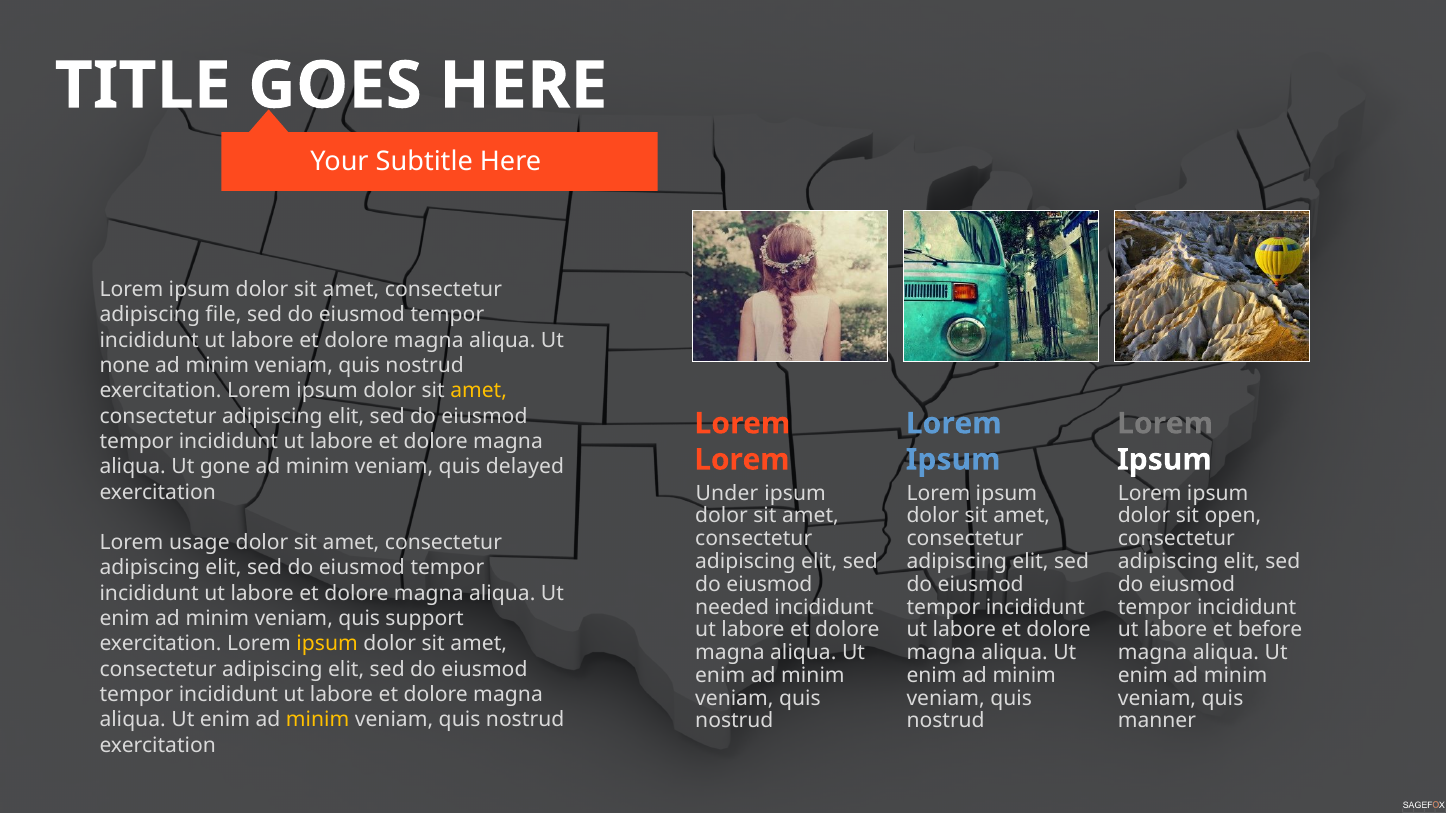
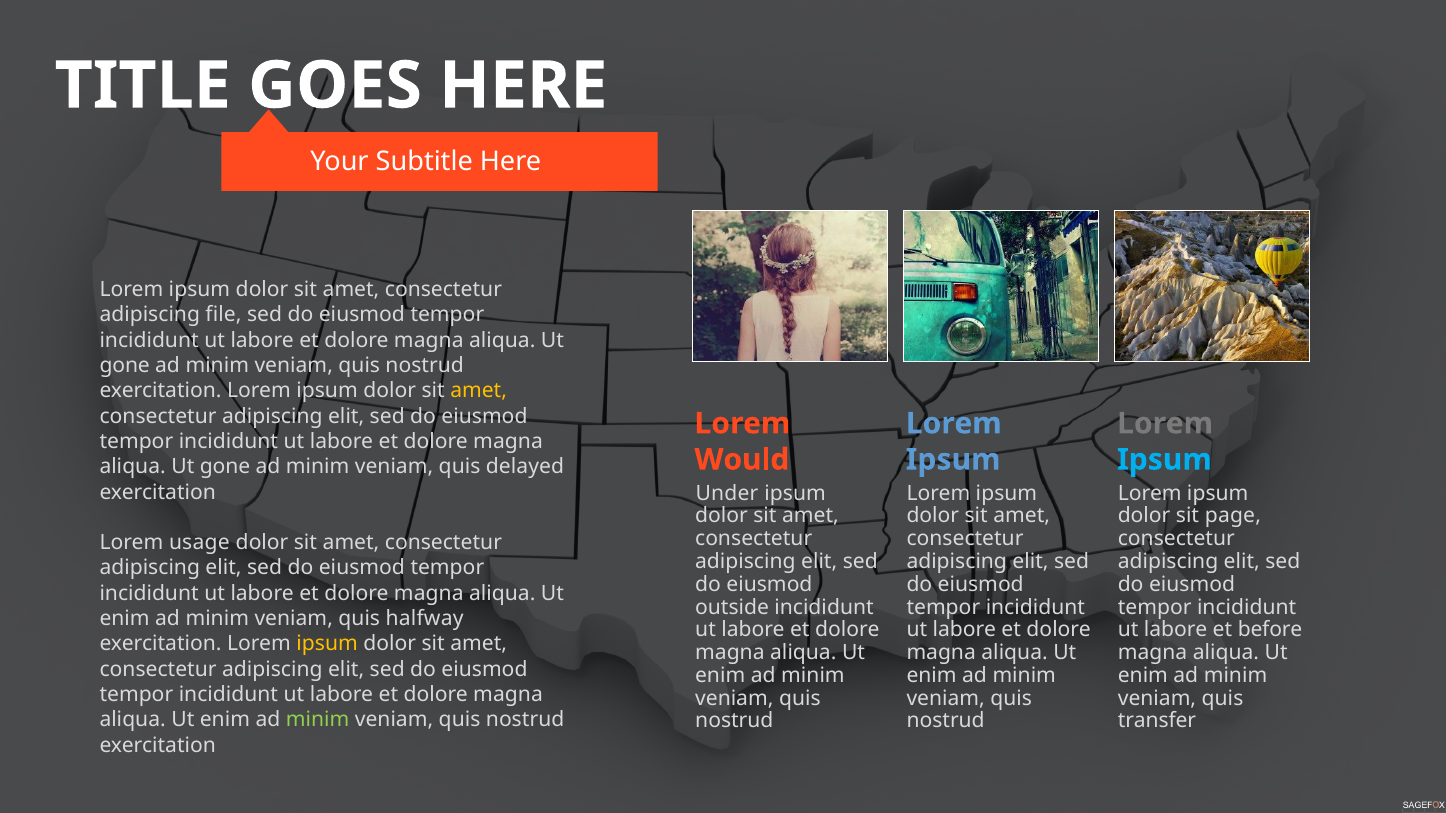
none: none -> gone (125, 366)
Lorem: Lorem -> Would (742, 460)
Ipsum colour: white -> light blue (1164, 460)
open: open -> page (1233, 516)
needed: needed -> outside (732, 607)
support: support -> halfway (425, 619)
minim colour: yellow -> light green (318, 720)
manner: manner -> transfer (1157, 721)
